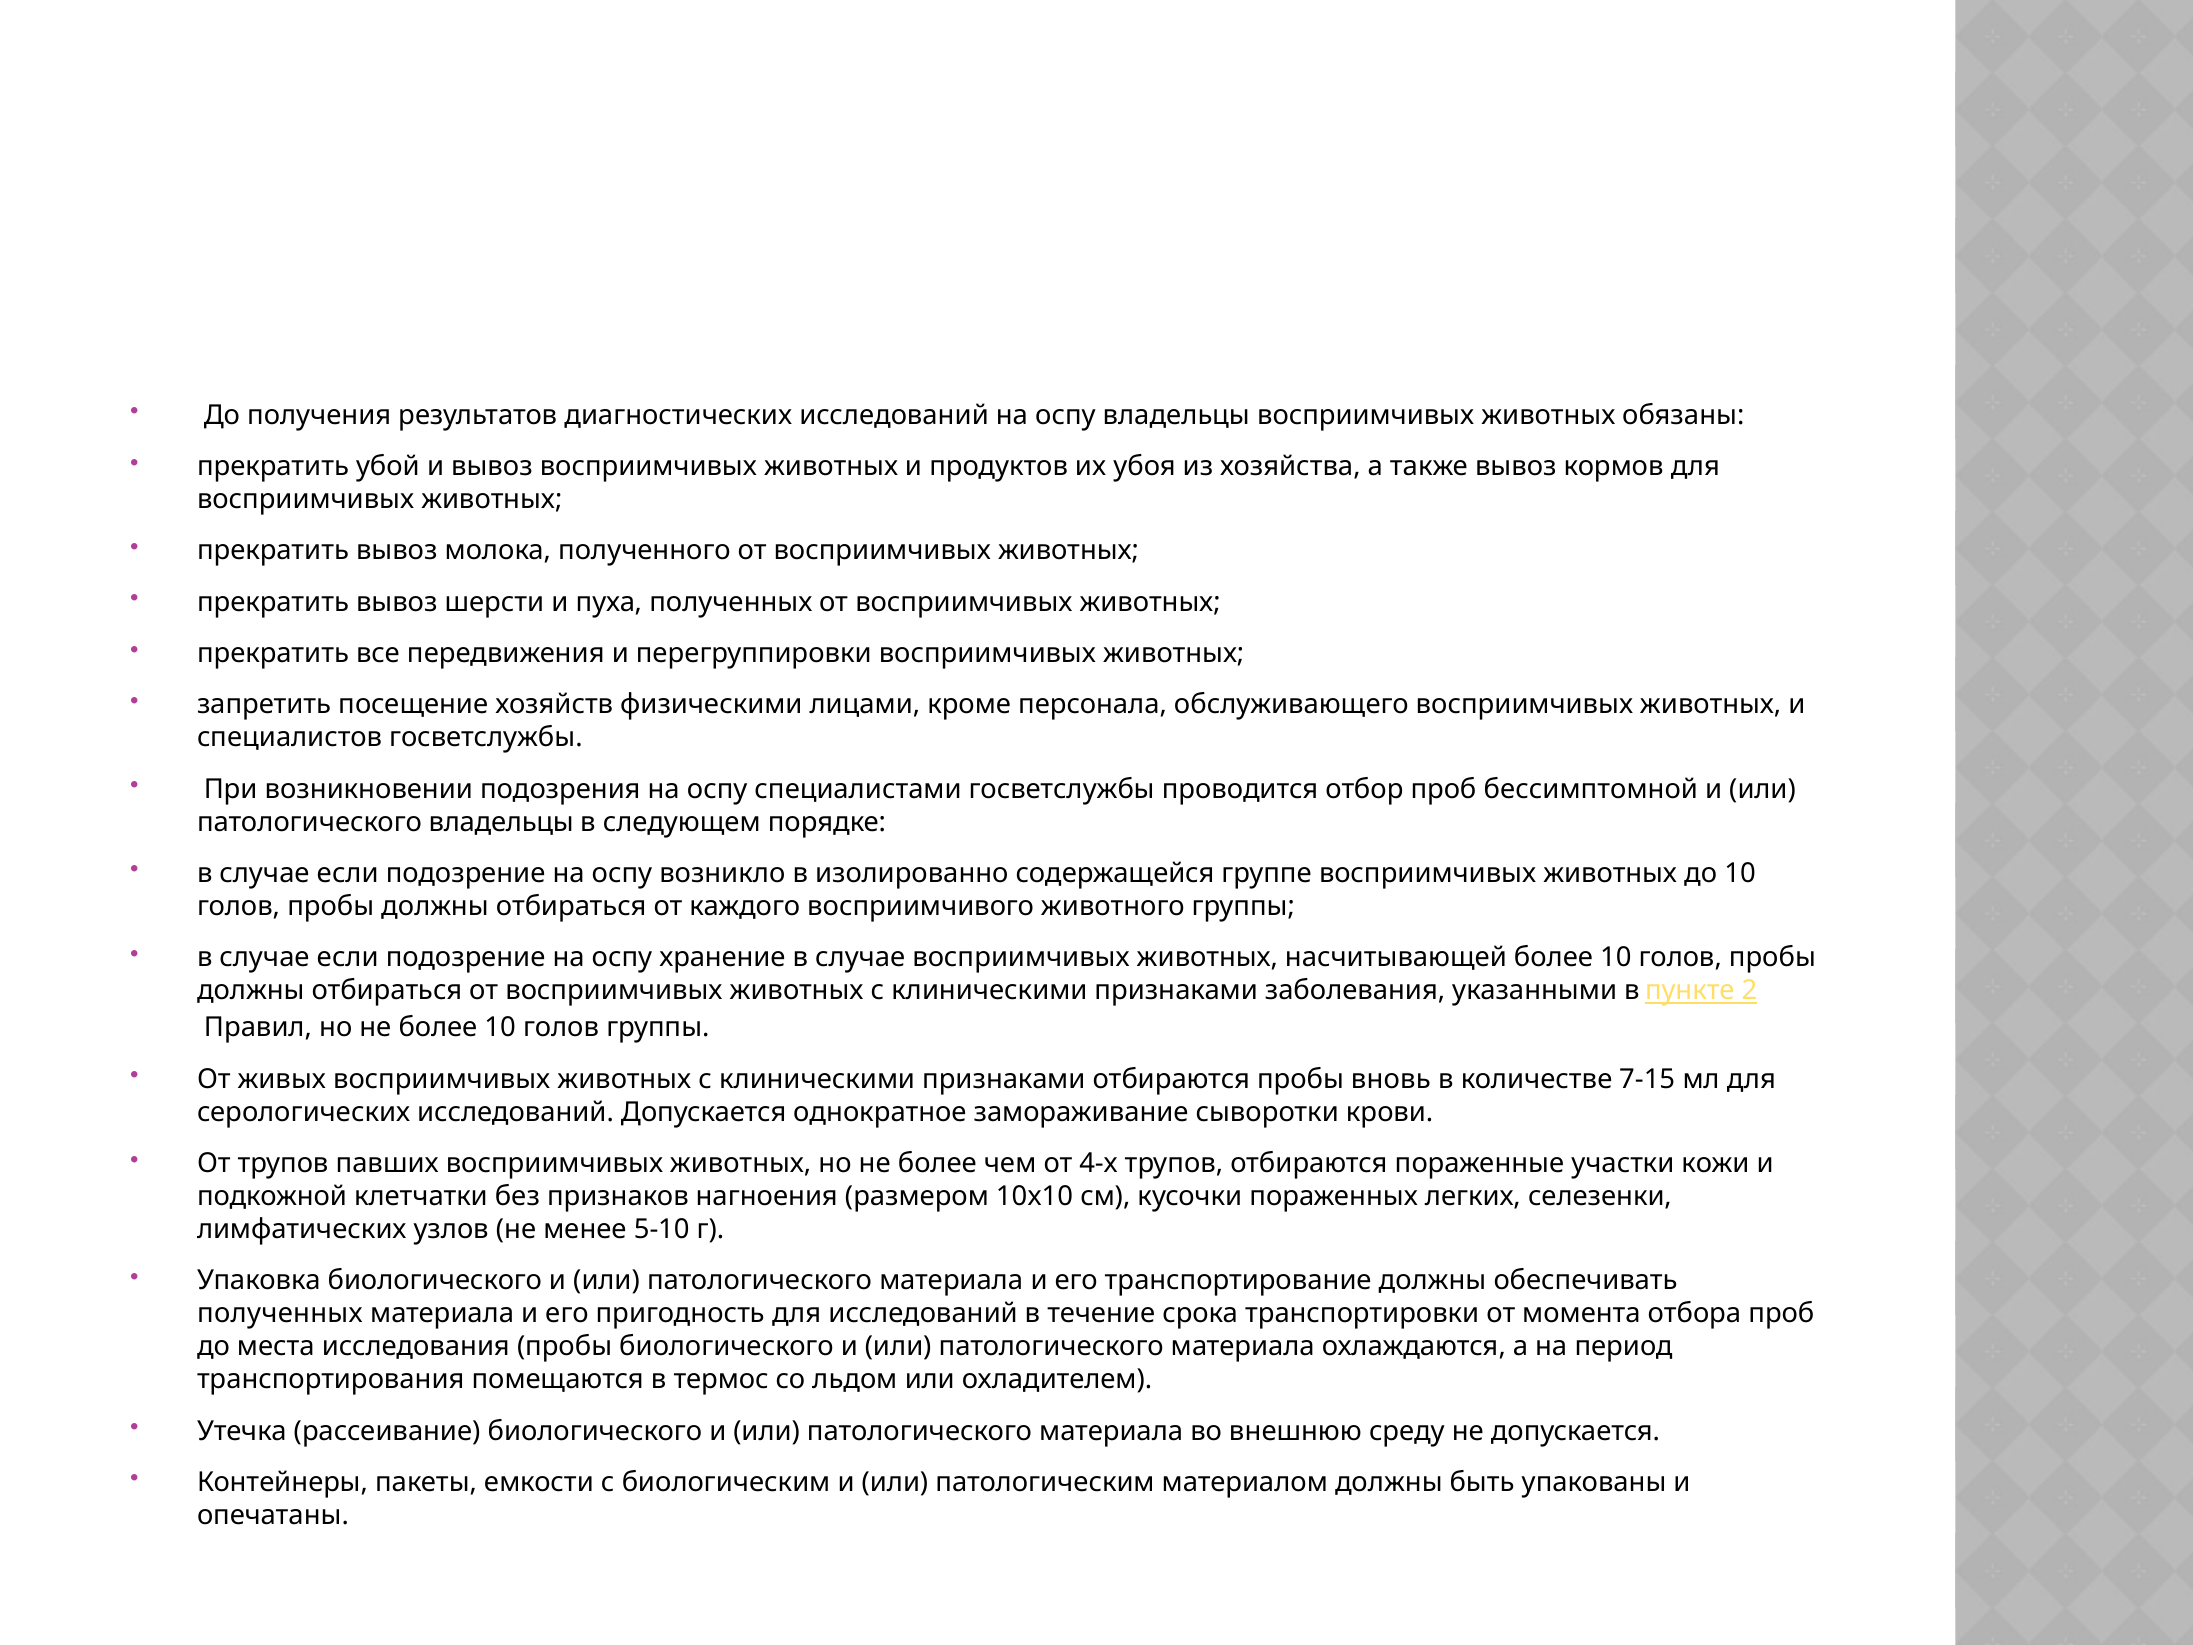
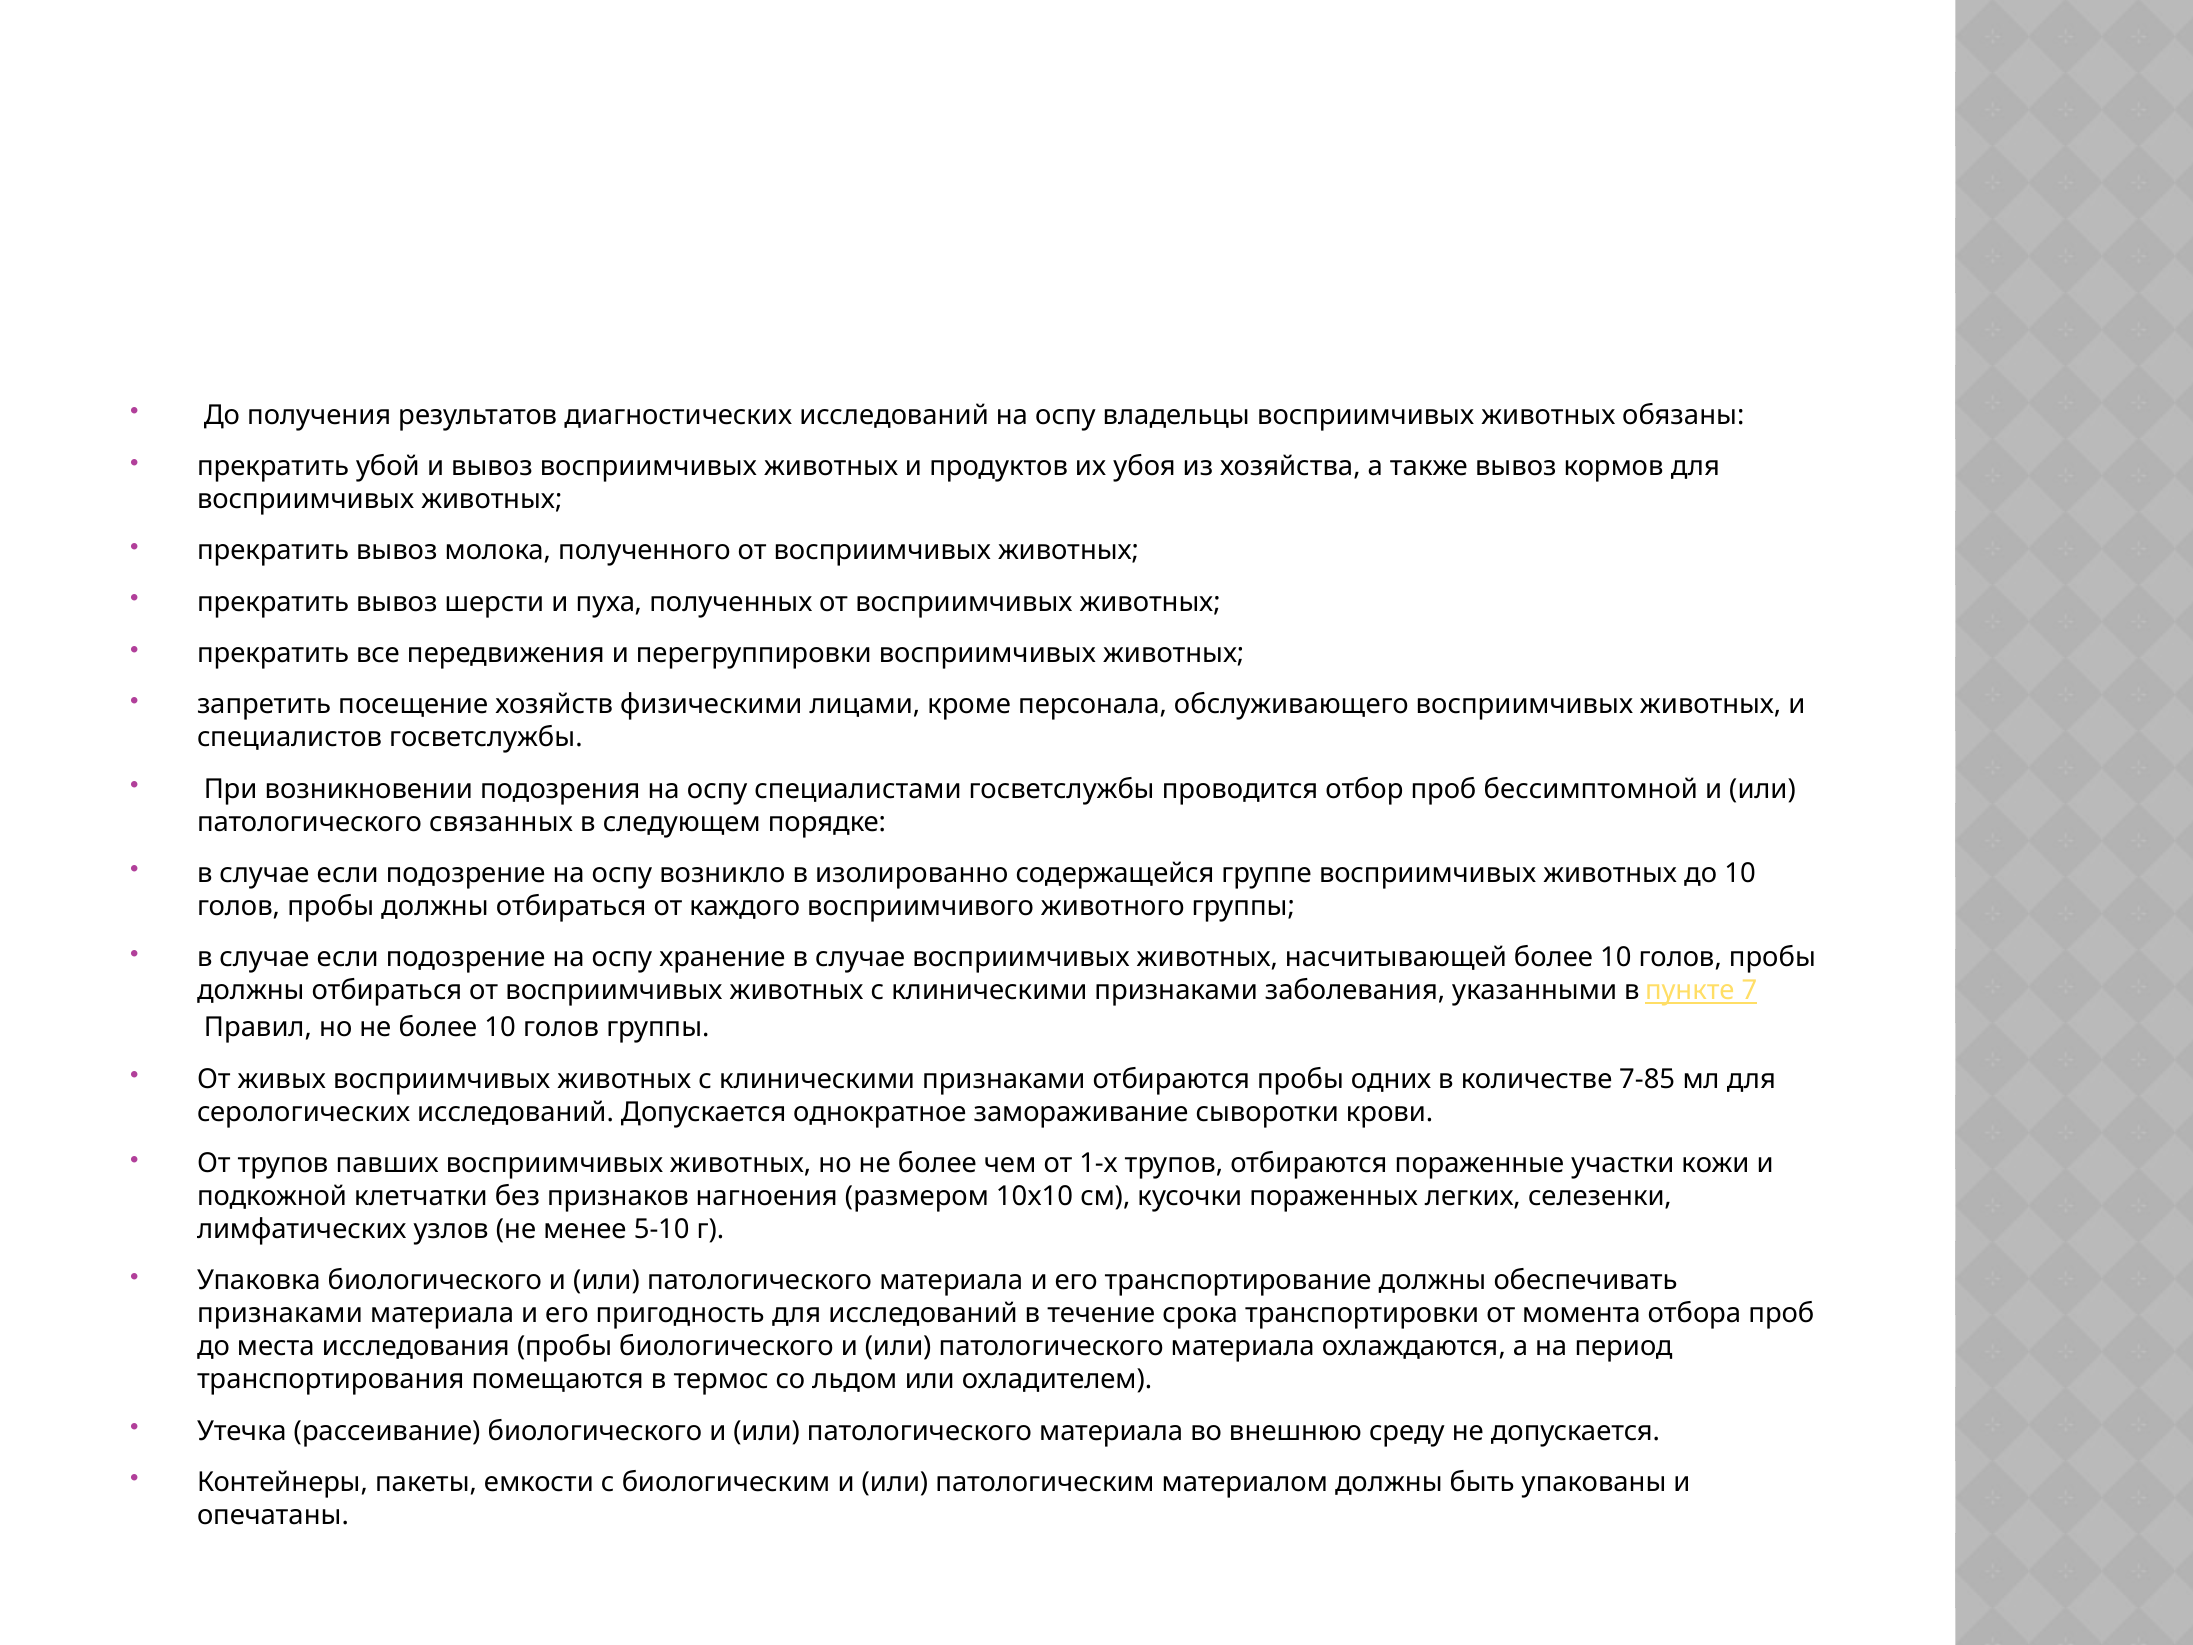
патологического владельцы: владельцы -> связанных (501, 822)
2: 2 -> 7 (1750, 990)
вновь: вновь -> одних (1391, 1079)
7-15: 7-15 -> 7-85 (1647, 1079)
4-х: 4-х -> 1-х (1099, 1163)
полученных: полученных -> признаками (280, 1313)
